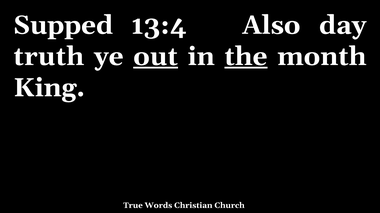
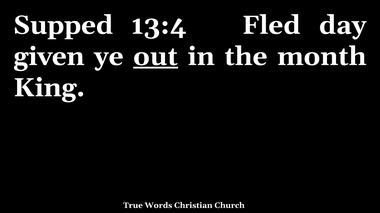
Also: Also -> Fled (271, 25)
truth: truth -> given (49, 57)
the underline: present -> none (246, 57)
